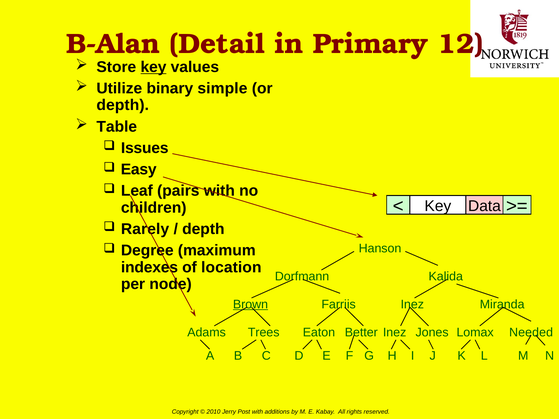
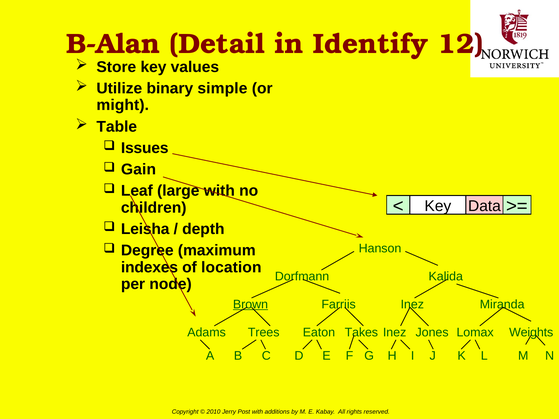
Primary: Primary -> Identify (371, 44)
key underline: present -> none (153, 67)
depth: depth -> might (123, 105)
Easy: Easy -> Gain (139, 170)
pairs: pairs -> large (178, 191)
Rarely: Rarely -> Leisha (145, 229)
Better: Better -> Takes (361, 332)
Needed: Needed -> Weights (531, 332)
